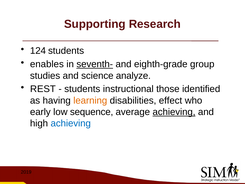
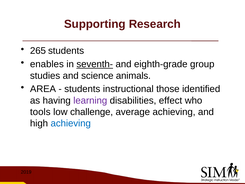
124: 124 -> 265 (38, 51)
analyze: analyze -> animals (133, 76)
REST: REST -> AREA (43, 89)
learning colour: orange -> purple (90, 100)
early: early -> tools (40, 112)
sequence: sequence -> challenge (92, 112)
achieving underline: present -> none (174, 112)
